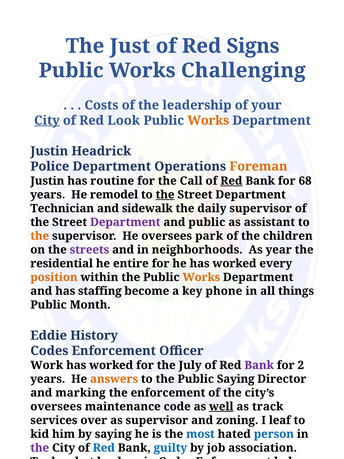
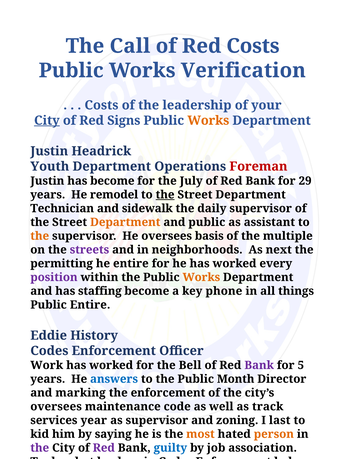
Just: Just -> Call (130, 46)
Red Signs: Signs -> Costs (253, 46)
Challenging: Challenging -> Verification (243, 70)
Look: Look -> Signs (124, 120)
Police: Police -> Youth (50, 166)
Foreman colour: orange -> red (258, 166)
has routine: routine -> become (112, 181)
Call: Call -> July (191, 181)
Red underline: present -> none (231, 181)
68: 68 -> 29 (305, 181)
Department colour: purple -> orange (125, 222)
park: park -> basis (209, 236)
children: children -> multiple (288, 236)
year: year -> next (279, 250)
residential: residential -> permitting (62, 263)
position colour: orange -> purple (54, 277)
Public Month: Month -> Entire (90, 305)
July: July -> Bell (190, 365)
2: 2 -> 5 (301, 365)
answers colour: orange -> blue (114, 379)
Public Saying: Saying -> Month (236, 379)
well underline: present -> none (221, 406)
over: over -> year (94, 420)
leaf: leaf -> last (280, 420)
most colour: blue -> orange (200, 434)
person colour: blue -> orange (274, 434)
Red colour: blue -> purple (104, 448)
